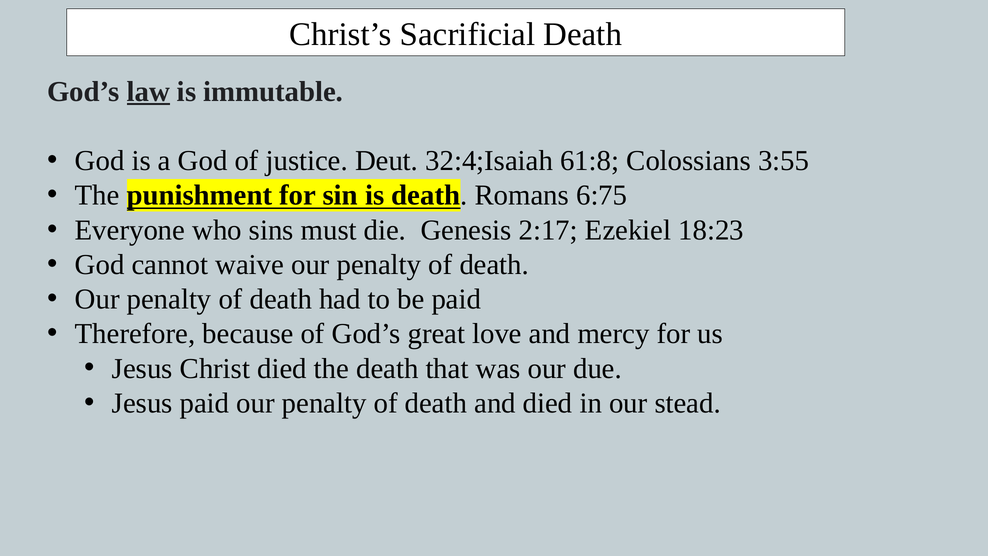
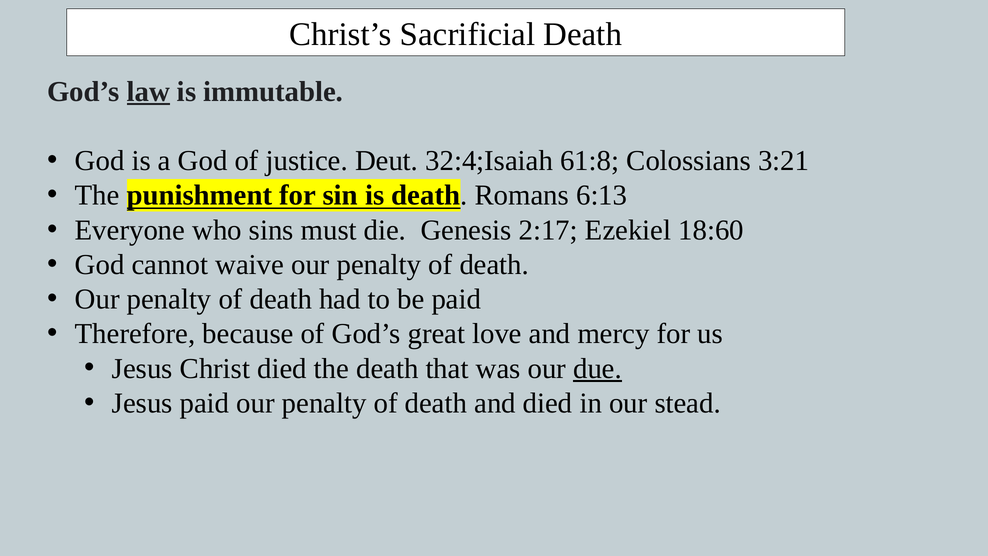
3:55: 3:55 -> 3:21 (784, 161)
6:75: 6:75 -> 6:13 (602, 195)
18:23: 18:23 -> 18:60 (711, 230)
due underline: none -> present (598, 368)
